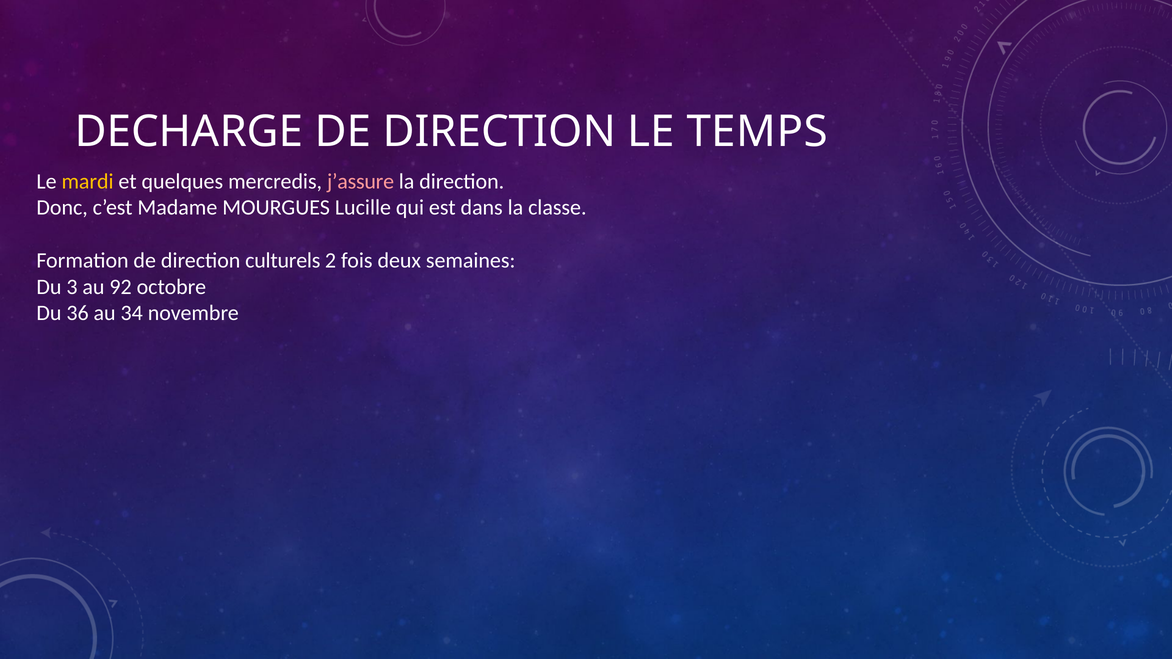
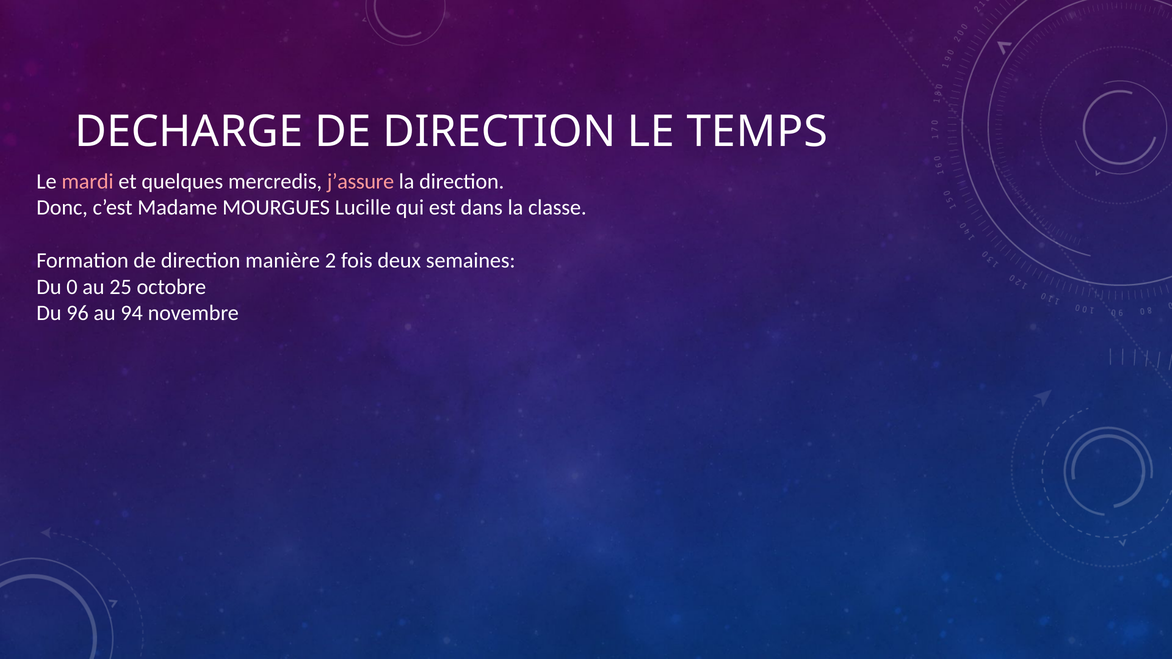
mardi colour: yellow -> pink (88, 181)
culturels: culturels -> manière (283, 261)
3: 3 -> 0 (72, 287)
92: 92 -> 25 (121, 287)
36: 36 -> 96 (78, 313)
34: 34 -> 94 (132, 313)
